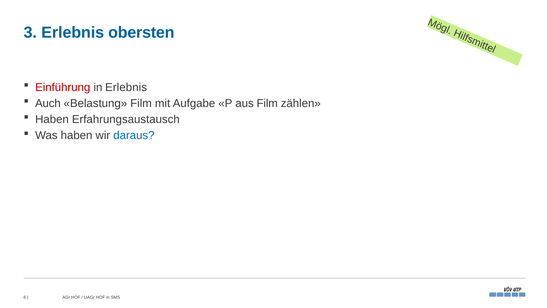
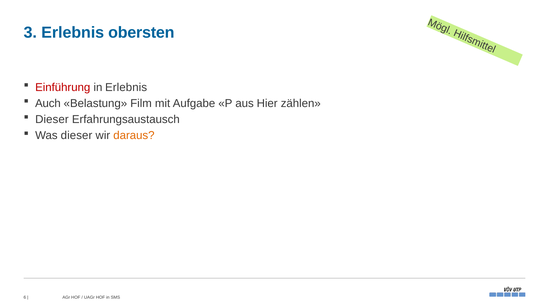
aus Film: Film -> Hier (267, 103)
Haben: Haben -> Dieser (52, 119)
Was haben: haben -> dieser (77, 135)
daraus colour: blue -> orange (134, 135)
